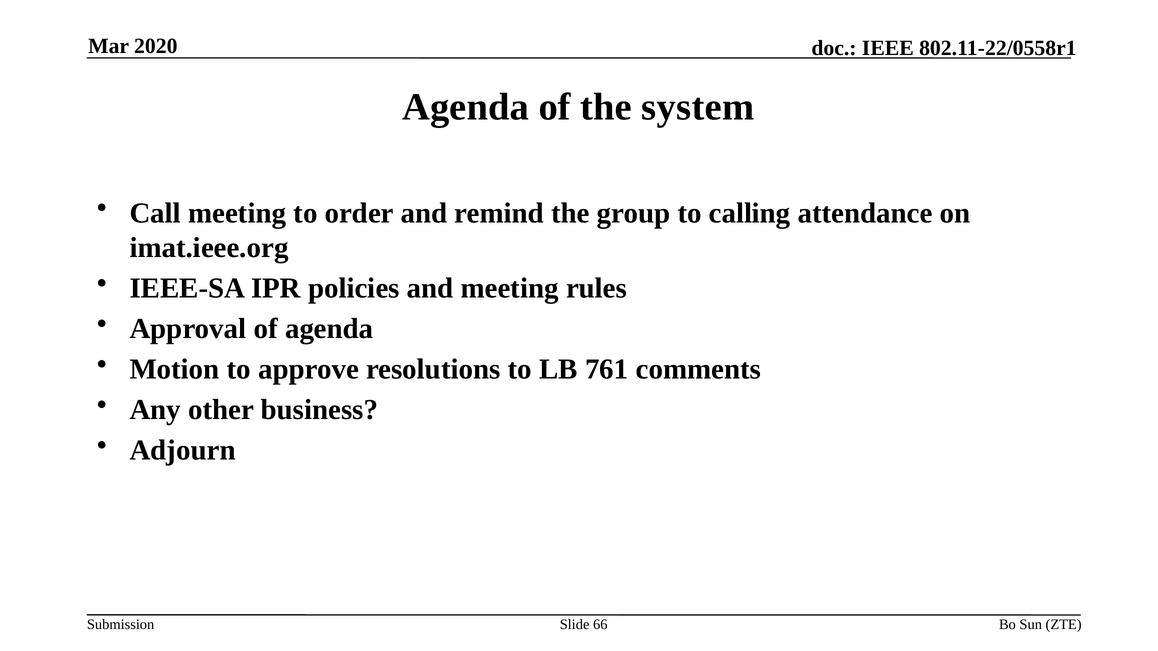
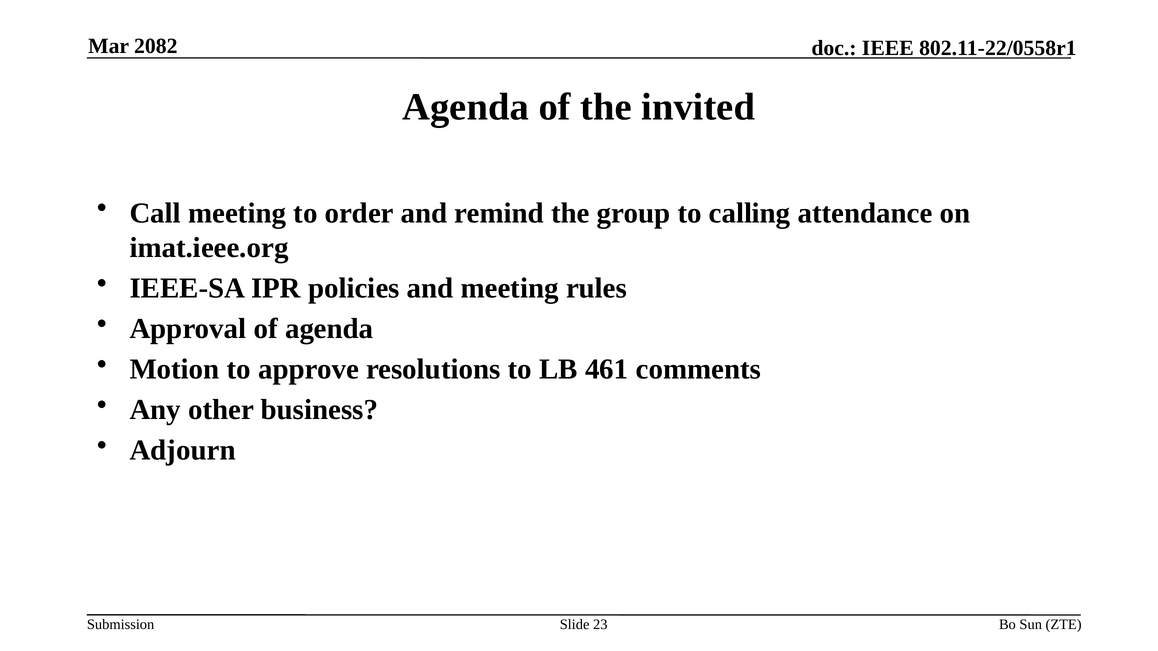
2020: 2020 -> 2082 (156, 46)
system: system -> invited (698, 107)
761: 761 -> 461 (607, 369)
66: 66 -> 23 (600, 625)
